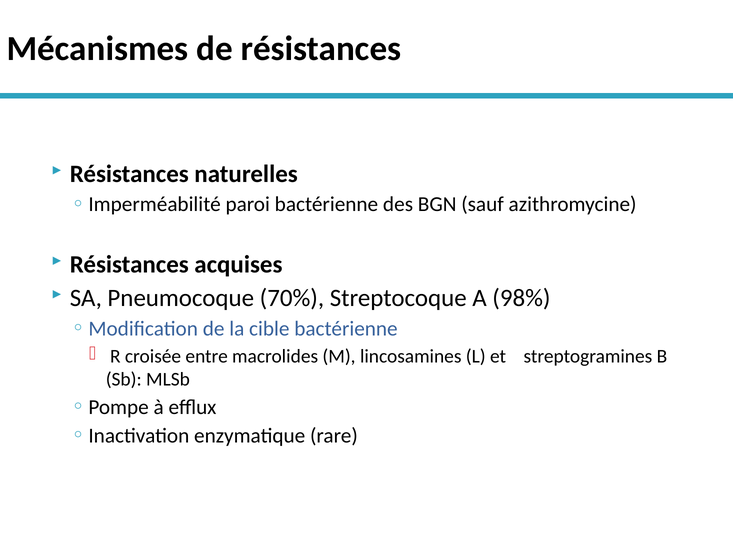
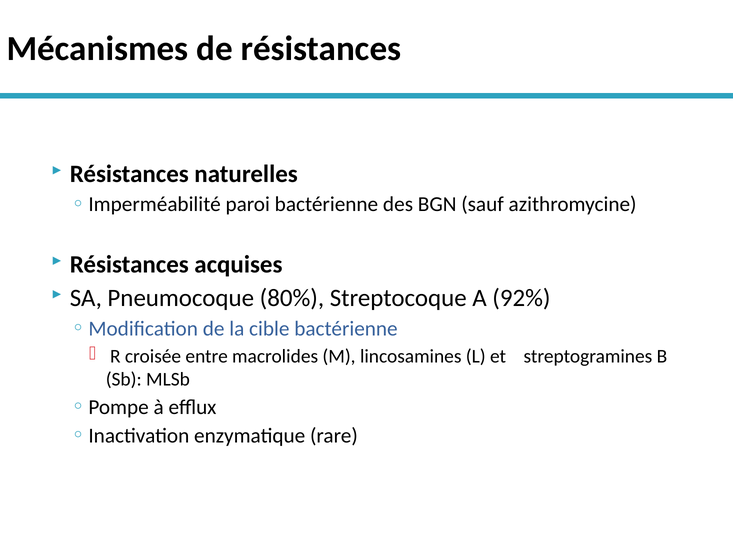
70%: 70% -> 80% (292, 298)
98%: 98% -> 92% (521, 298)
